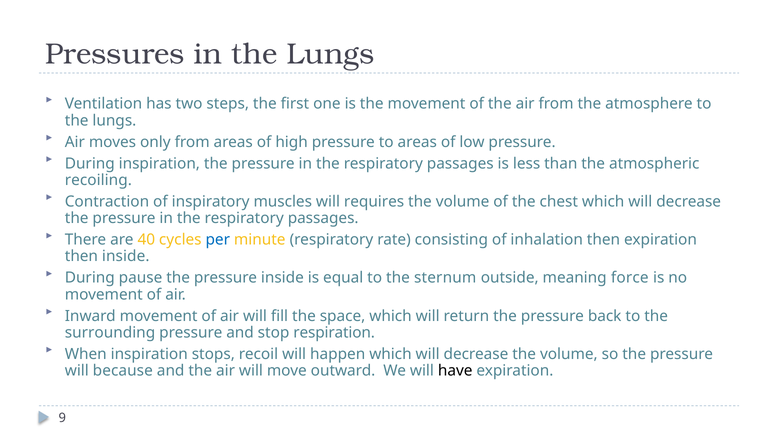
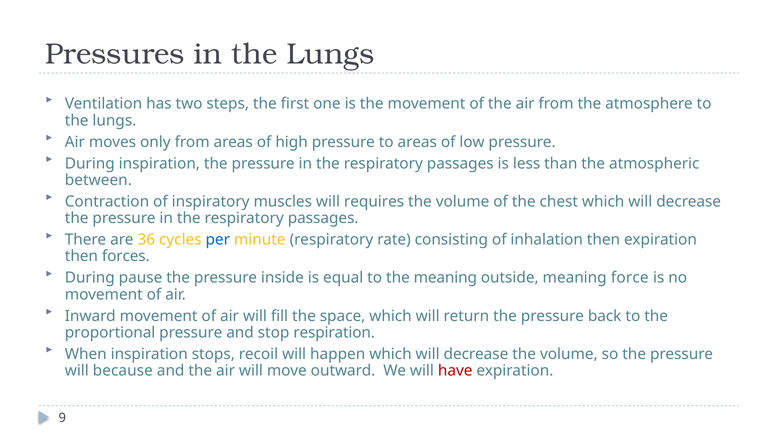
recoiling: recoiling -> between (98, 180)
40: 40 -> 36 (146, 240)
then inside: inside -> forces (126, 256)
the sternum: sternum -> meaning (445, 278)
surrounding: surrounding -> proportional (110, 332)
have colour: black -> red (455, 371)
